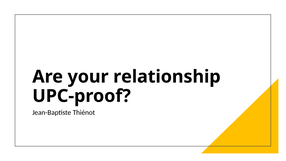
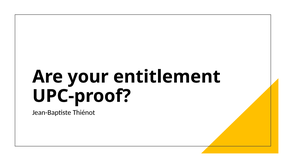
relationship: relationship -> entitlement (167, 77)
